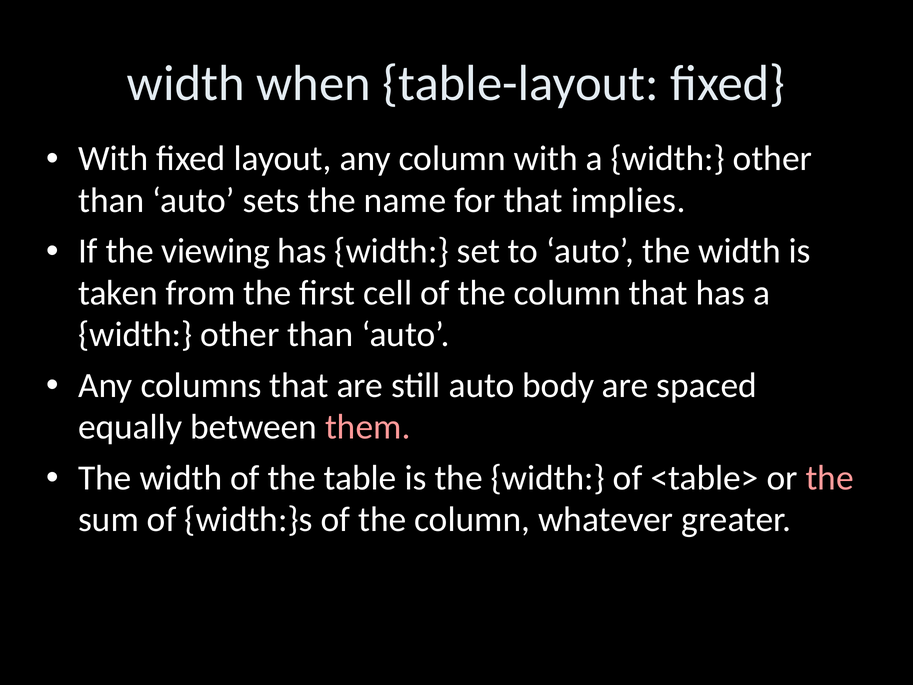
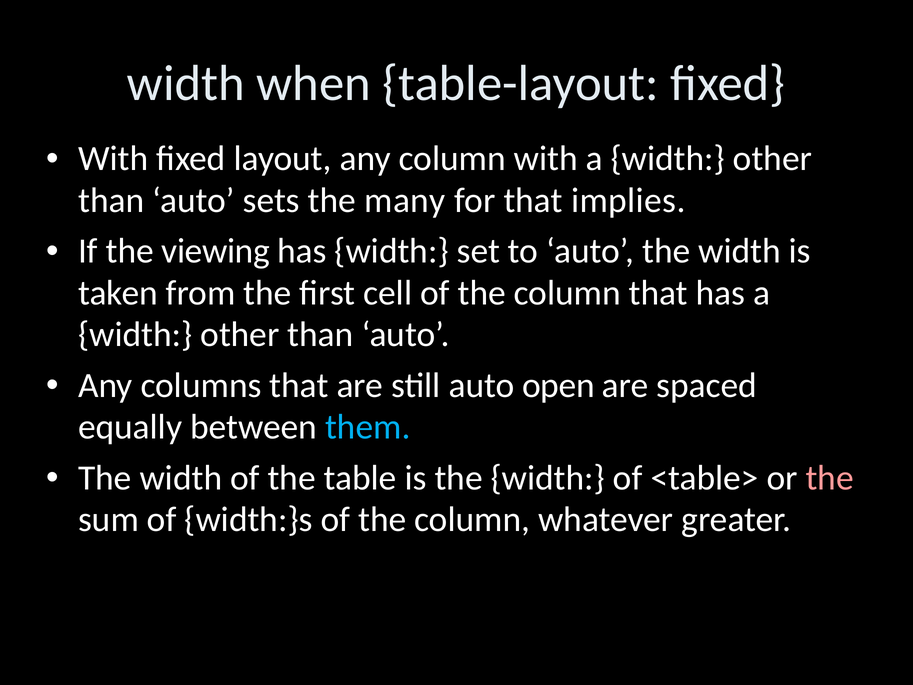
name: name -> many (405, 200)
body: body -> open (558, 385)
them colour: pink -> light blue (368, 427)
